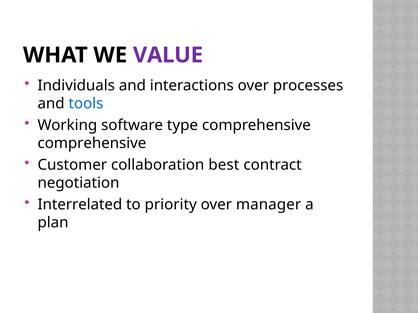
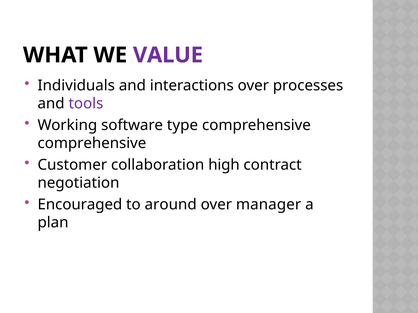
tools colour: blue -> purple (86, 104)
best: best -> high (224, 165)
Interrelated: Interrelated -> Encouraged (80, 205)
priority: priority -> around (171, 205)
